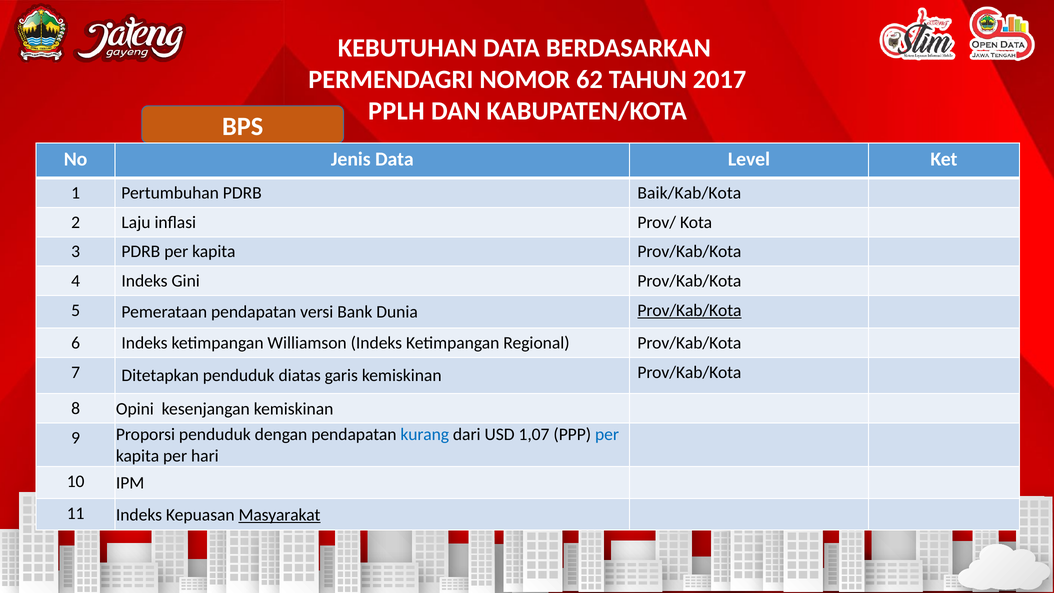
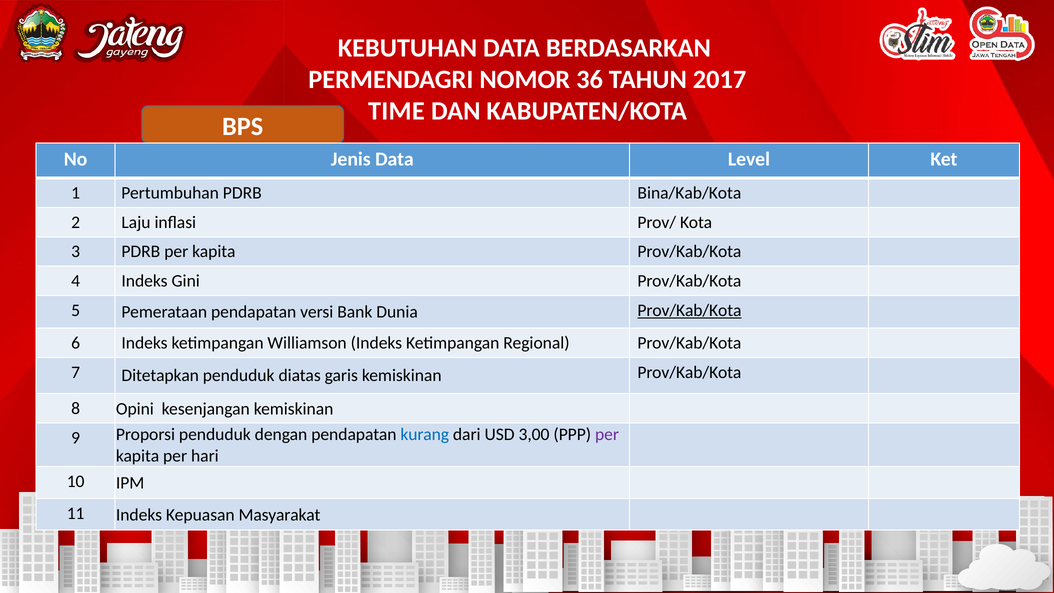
62: 62 -> 36 (590, 80)
PPLH: PPLH -> TIME (396, 111)
Baik/Kab/Kota: Baik/Kab/Kota -> Bina/Kab/Kota (689, 193)
1,07: 1,07 -> 3,00 (534, 434)
per colour: blue -> purple (607, 434)
Masyarakat underline: present -> none (280, 515)
